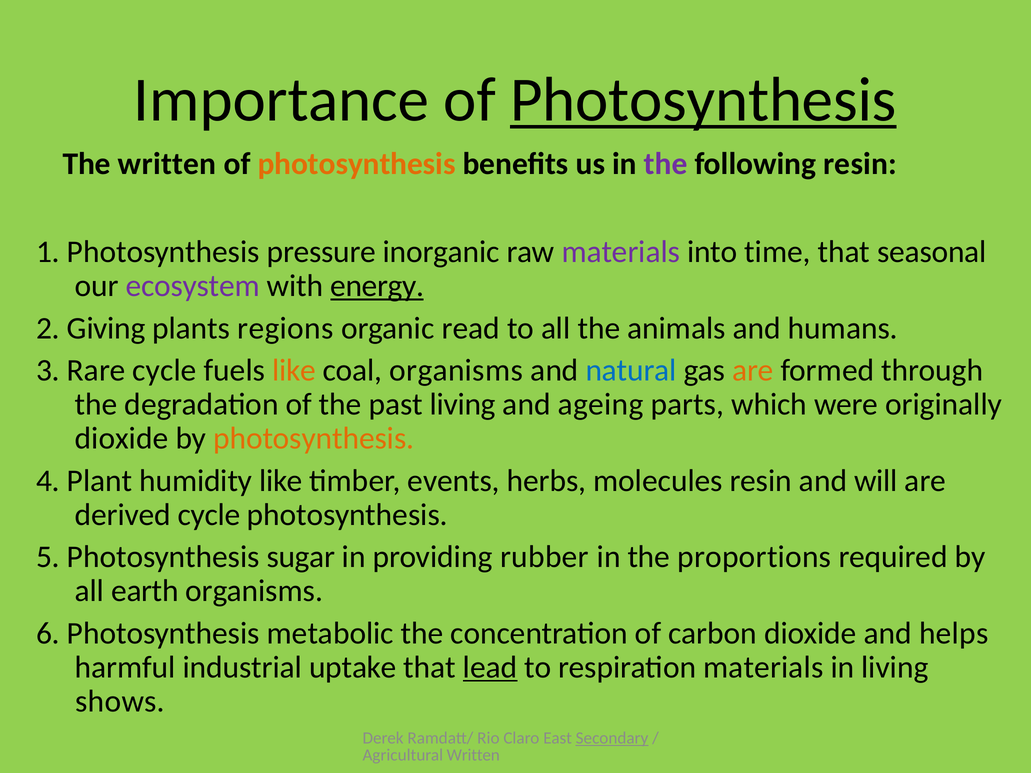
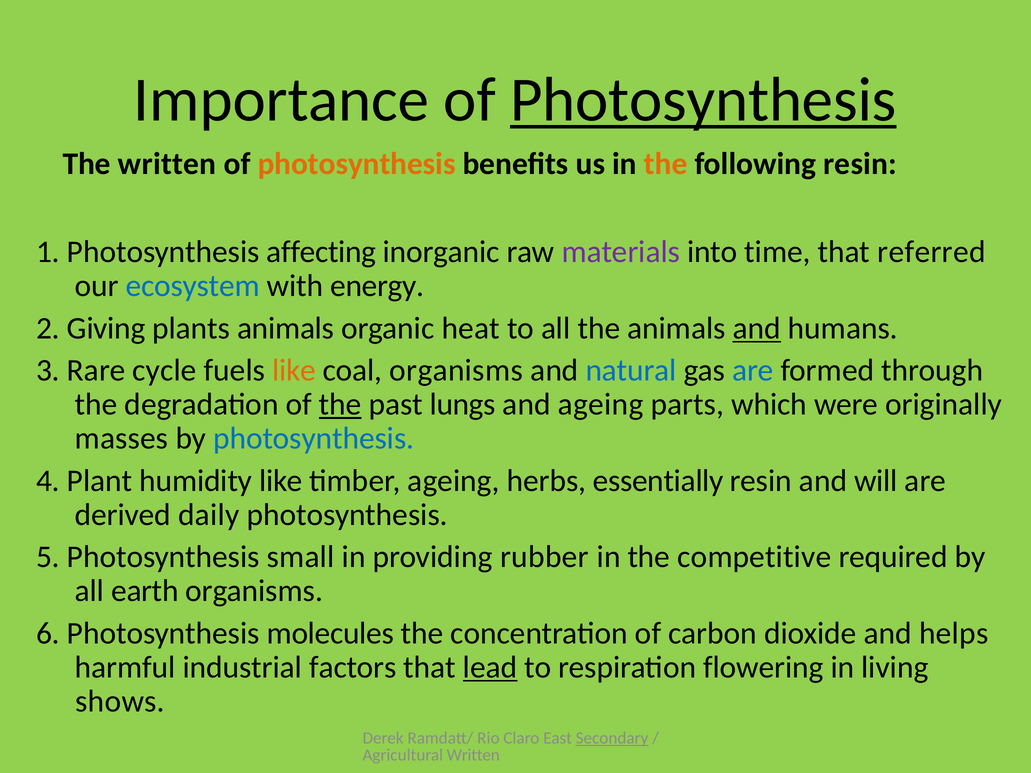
the colour: purple -> orange (666, 164)
pressure: pressure -> affecting (321, 252)
seasonal: seasonal -> referred (932, 252)
ecosystem colour: purple -> blue (193, 286)
energy underline: present -> none (377, 286)
plants regions: regions -> animals (286, 328)
read: read -> heat (471, 328)
and underline: none -> present (757, 328)
are colour: orange -> blue (753, 371)
the underline: none -> present (340, 405)
past living: living -> lungs (463, 405)
dioxide: dioxide -> masses (122, 439)
photosynthesis colour: orange -> blue (314, 439)
timber events: events -> ageing (454, 481)
molecules: molecules -> essentially (658, 481)
derived cycle: cycle -> daily (209, 515)
sugar: sugar -> small (301, 557)
proportions: proportions -> competitive (754, 557)
metabolic: metabolic -> molecules (330, 633)
uptake: uptake -> factors (353, 667)
respiration materials: materials -> flowering (763, 667)
